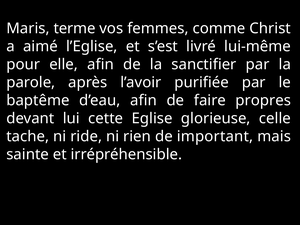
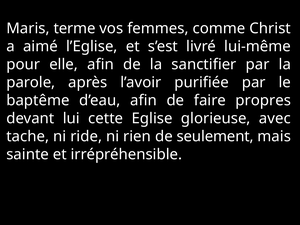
celle: celle -> avec (275, 119)
important: important -> seulement (215, 137)
